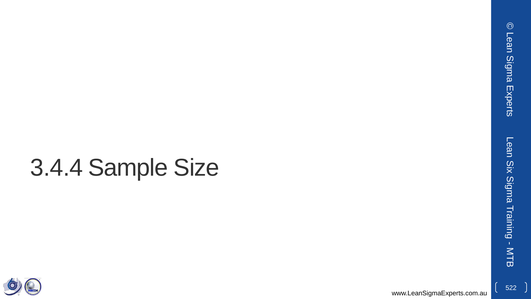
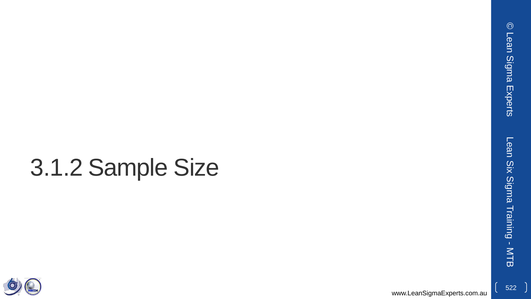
3.4.4: 3.4.4 -> 3.1.2 (57, 168)
